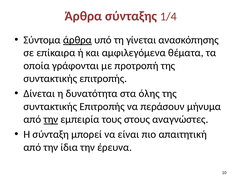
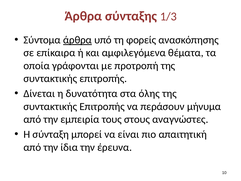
1/4: 1/4 -> 1/3 (168, 16)
γίνεται: γίνεται -> φορείς (141, 40)
την underline: present -> none (51, 119)
